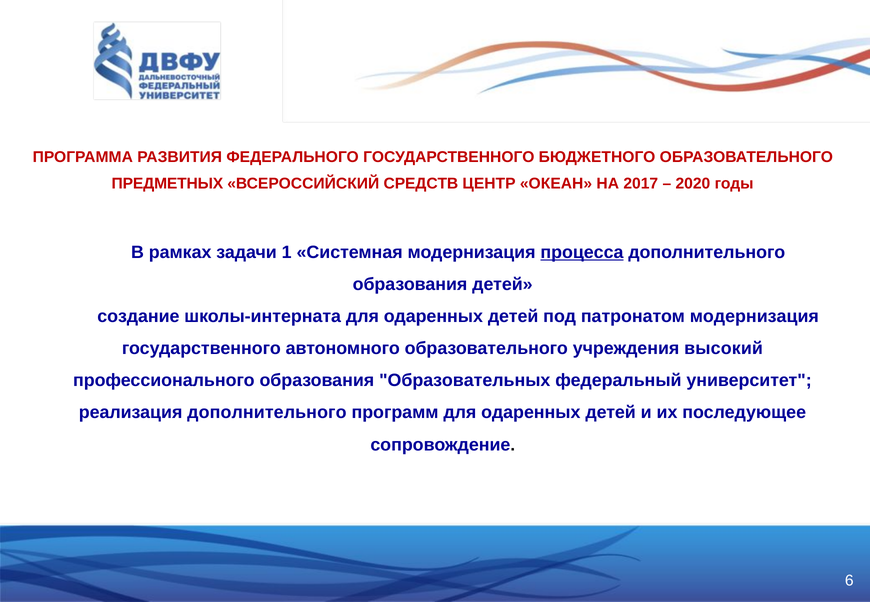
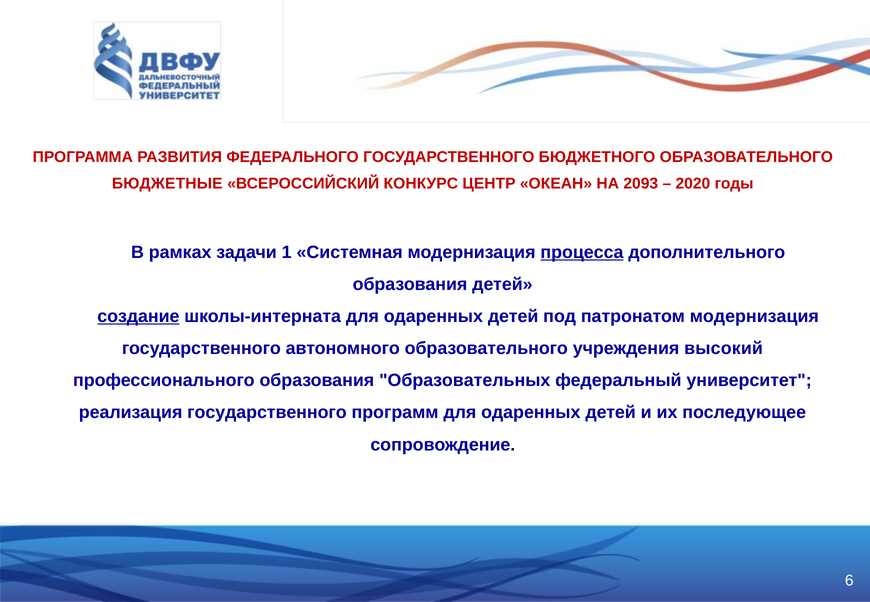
ПРЕДМЕТНЫХ: ПРЕДМЕТНЫХ -> БЮДЖЕТНЫЕ (167, 184)
СРЕДСТВ: СРЕДСТВ -> КОНКУРС (421, 184)
2017: 2017 -> 2093 (641, 184)
создание underline: none -> present (138, 316)
реализация дополнительного: дополнительного -> государственного (267, 413)
